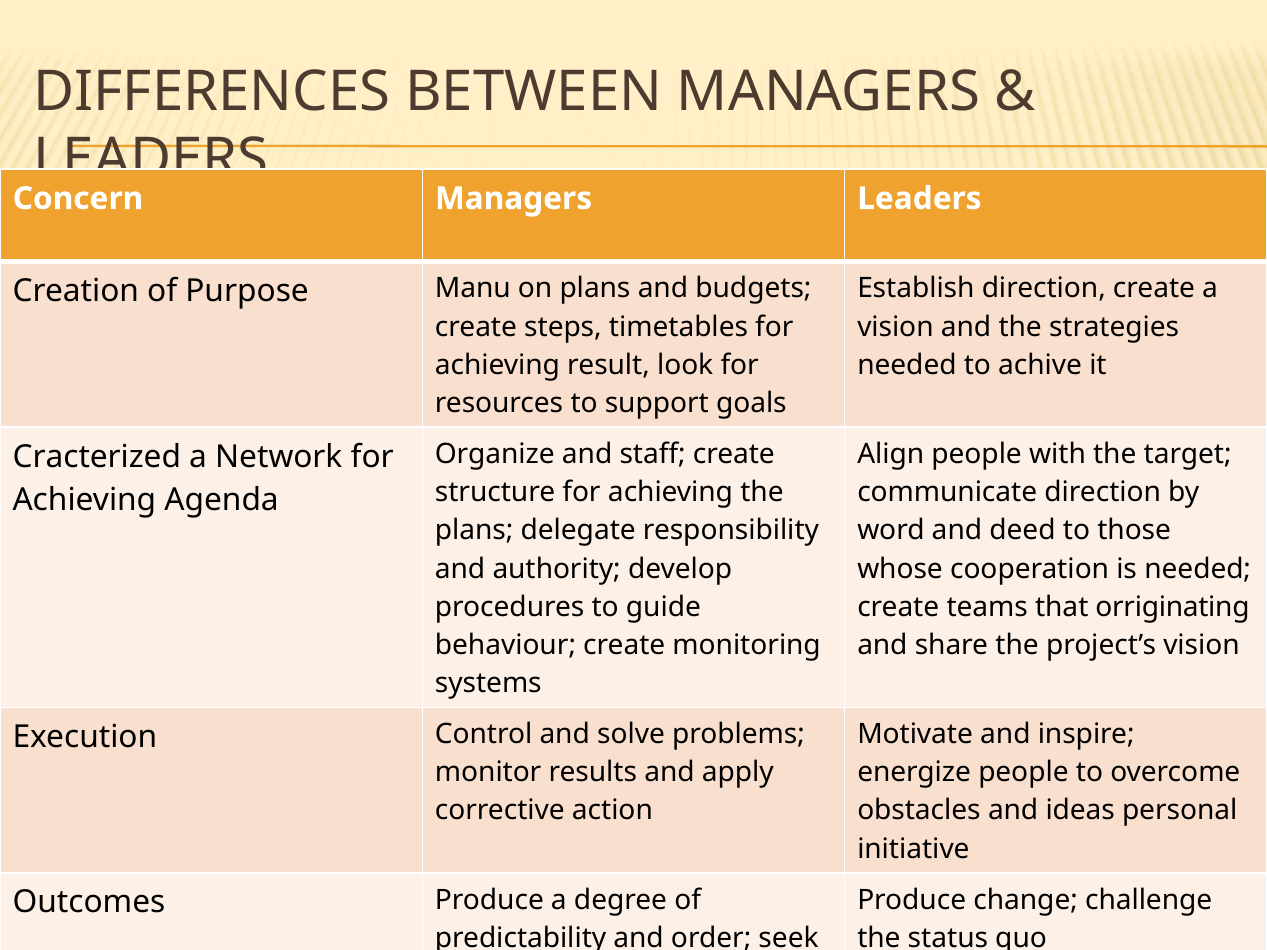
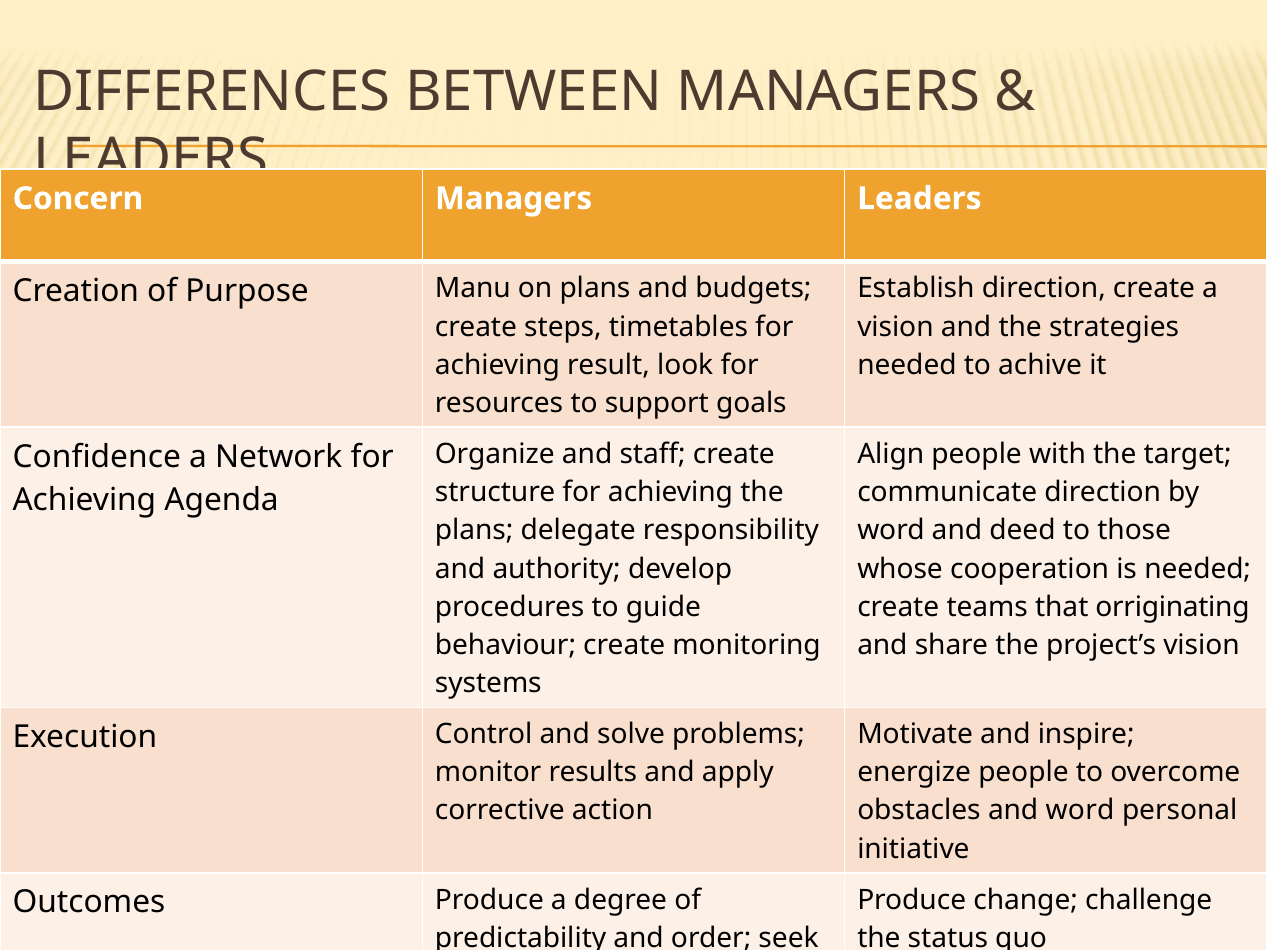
Cracterized: Cracterized -> Confidence (97, 457)
and ideas: ideas -> word (1080, 811)
